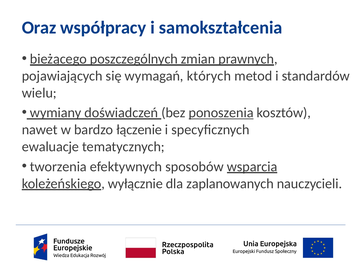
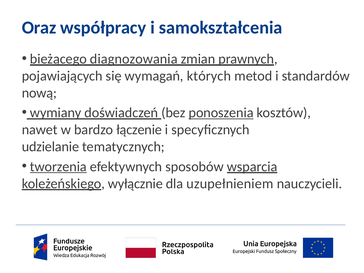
poszczególnych: poszczególnych -> diagnozowania (134, 59)
wielu: wielu -> nową (39, 93)
ewaluacje: ewaluacje -> udzielanie (50, 147)
tworzenia underline: none -> present (58, 167)
zaplanowanych: zaplanowanych -> uzupełnieniem (230, 184)
